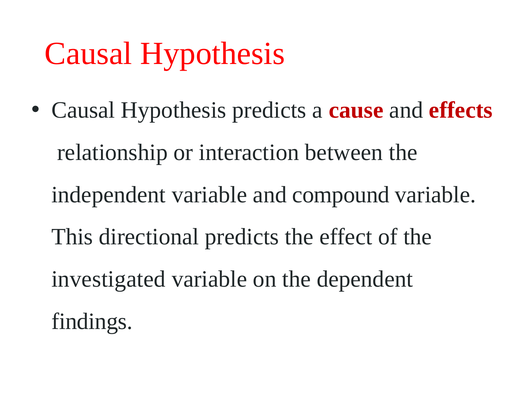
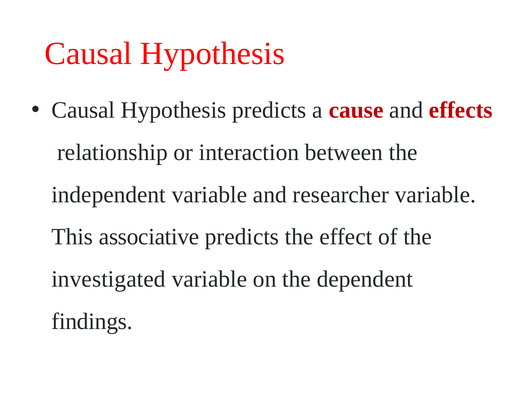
compound: compound -> researcher (341, 194)
directional: directional -> associative (149, 236)
